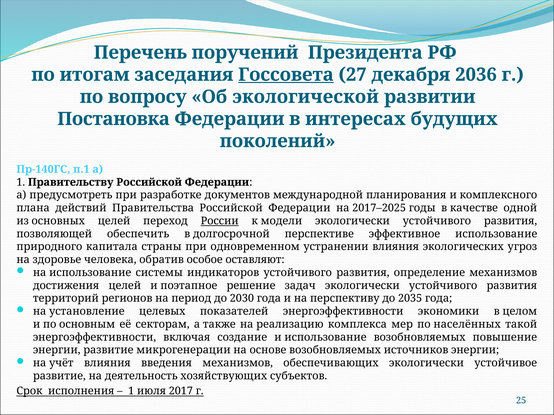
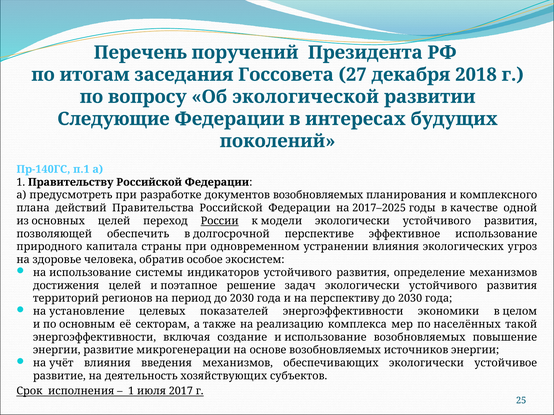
Госсовета underline: present -> none (286, 75)
2036: 2036 -> 2018 (476, 75)
Постановка: Постановка -> Следующие (114, 119)
документов международной: международной -> возобновляемых (318, 195)
оставляют: оставляют -> экосистем (255, 260)
перспективу до 2035: 2035 -> 2030 (410, 299)
